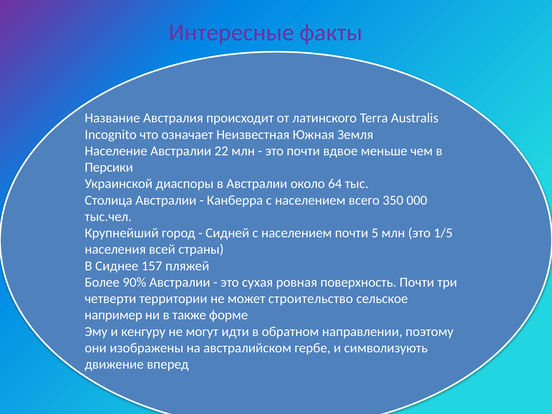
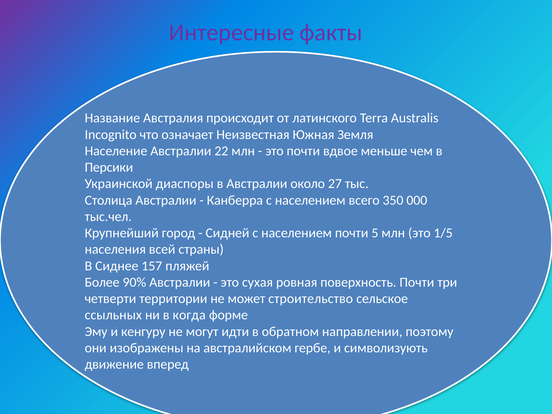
64: 64 -> 27 (335, 184)
например: например -> ссыльных (113, 315)
также: также -> когда (189, 315)
